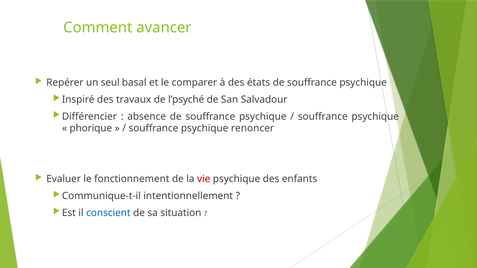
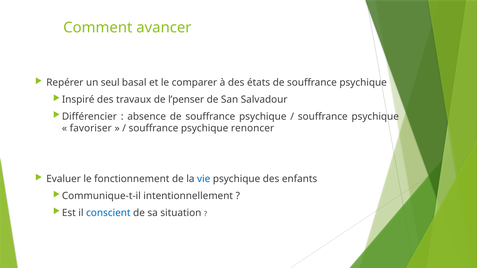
l’psyché: l’psyché -> l’penser (186, 100)
phorique: phorique -> favoriser (91, 128)
vie colour: red -> blue (204, 179)
